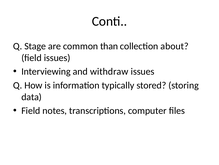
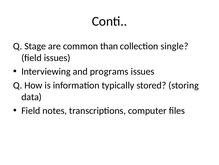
about: about -> single (174, 46)
withdraw: withdraw -> programs (109, 71)
